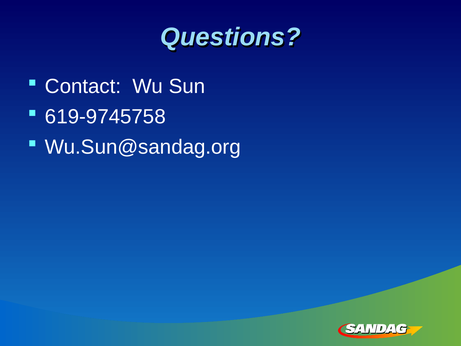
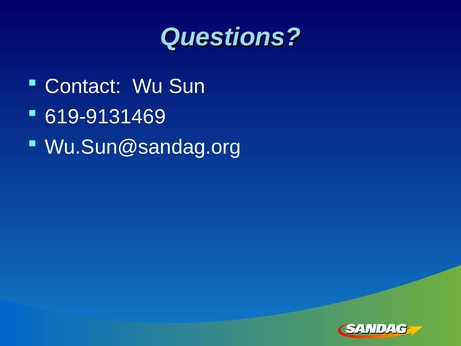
619-9745758: 619-9745758 -> 619-9131469 (105, 117)
